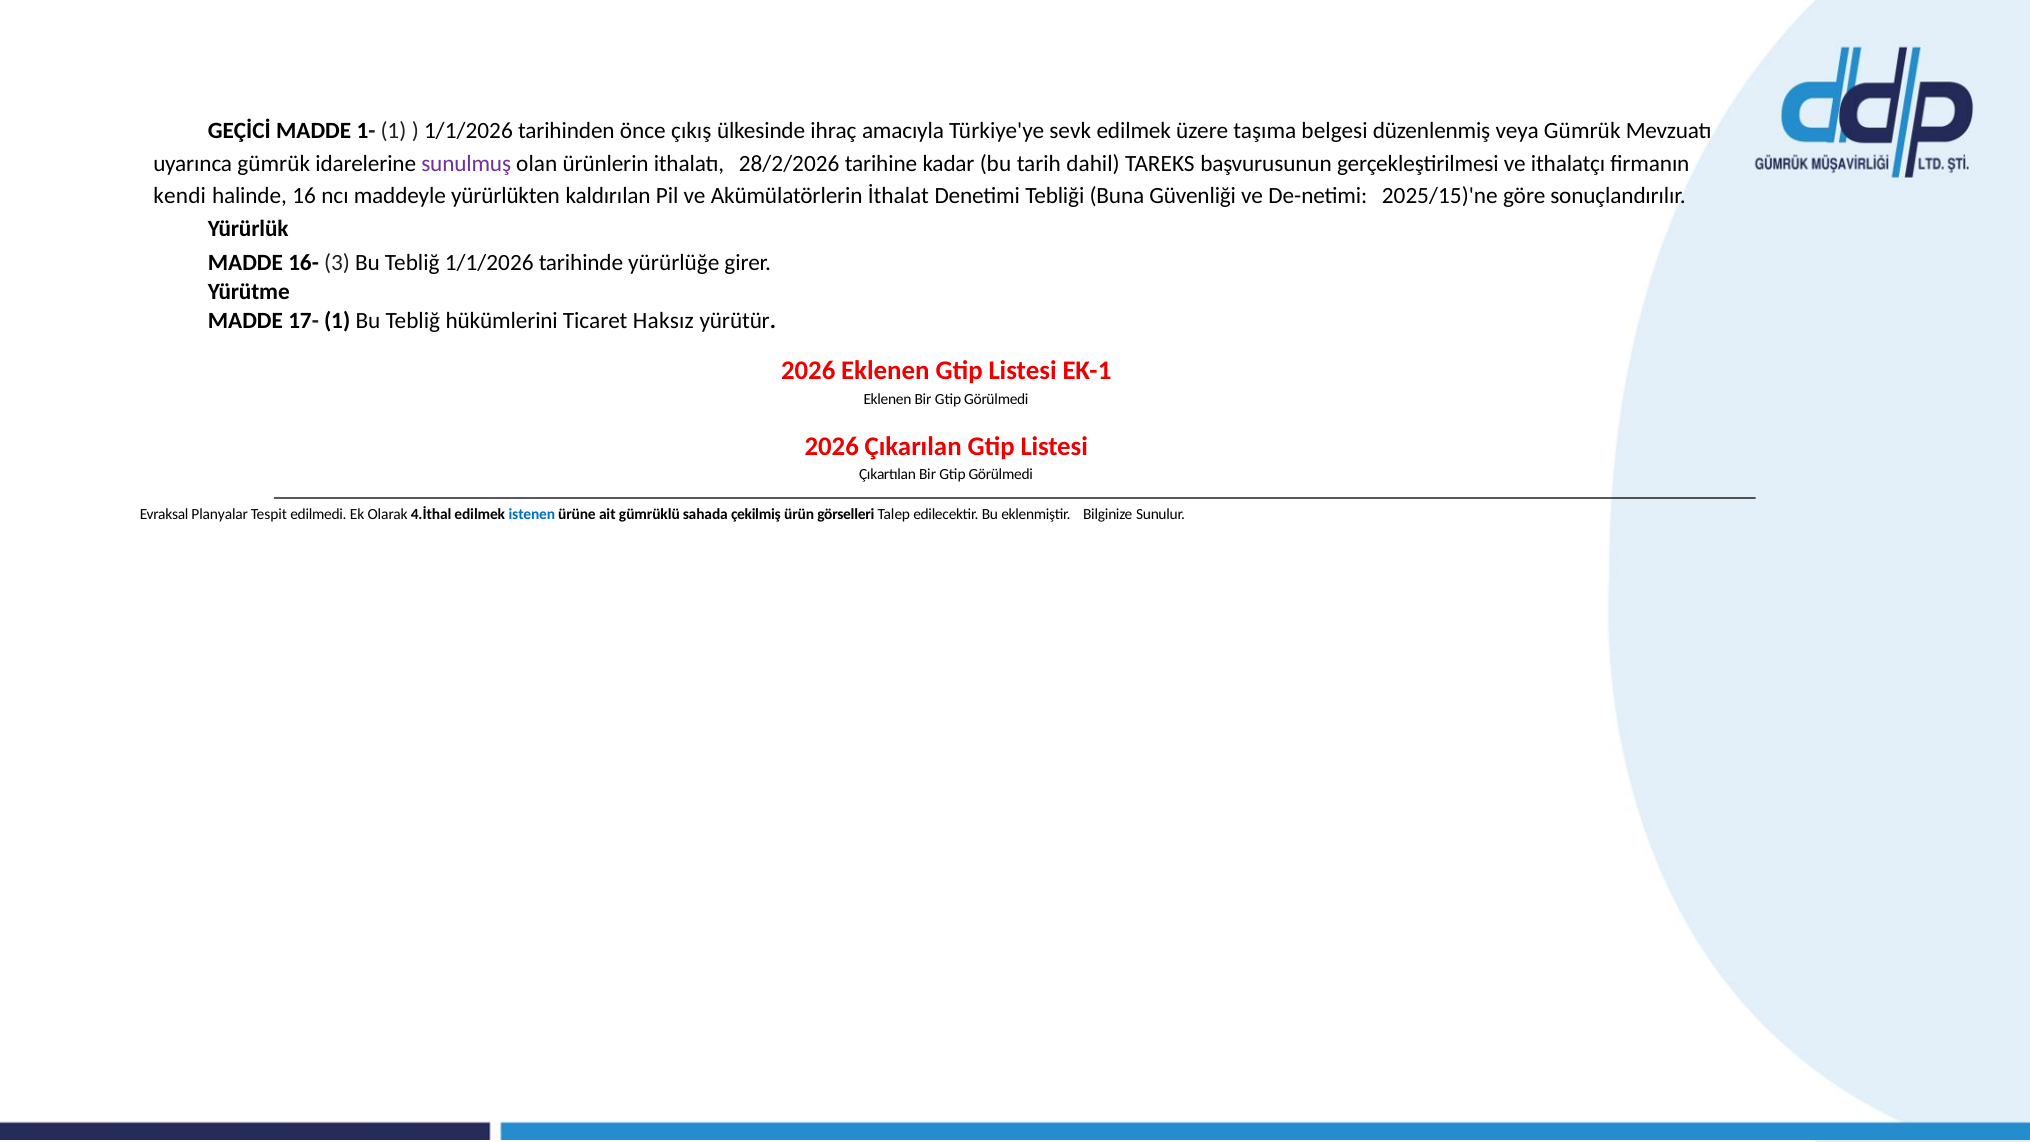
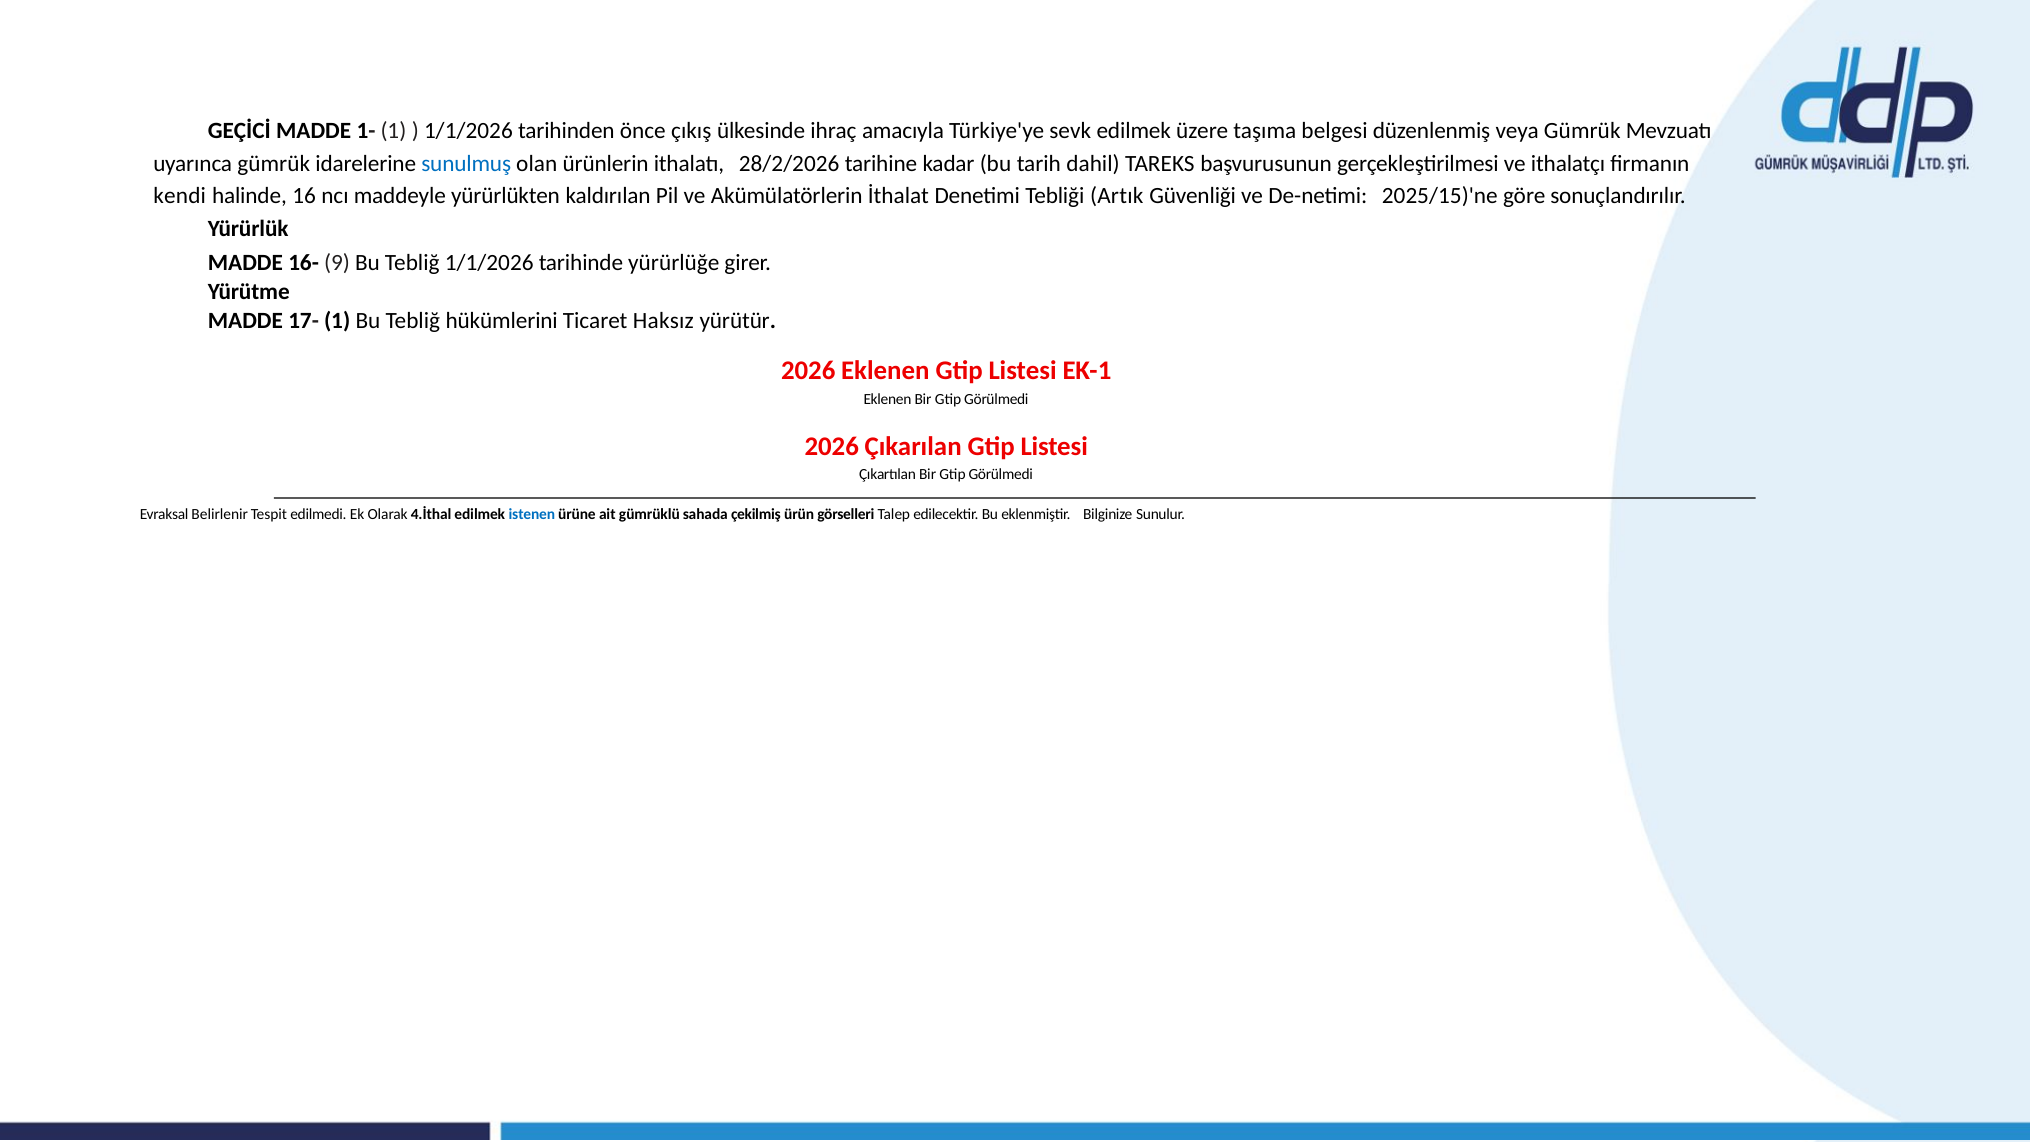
sunulmuş colour: purple -> blue (466, 163)
Buna: Buna -> Artık (1117, 196)
3: 3 -> 9 (337, 263)
Planyalar: Planyalar -> Belirlenir (220, 515)
